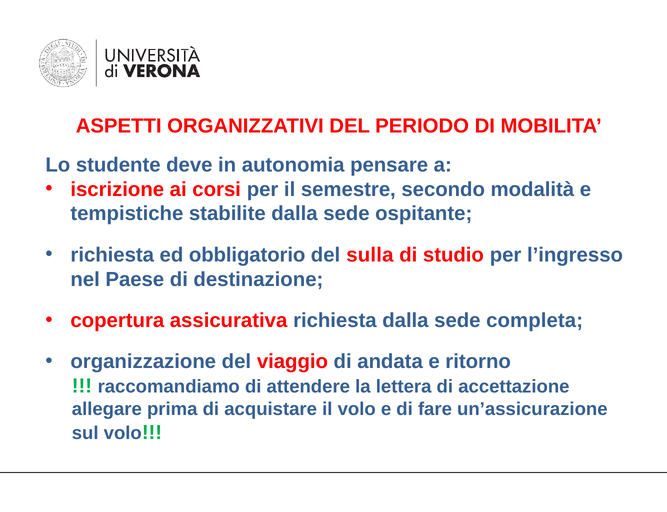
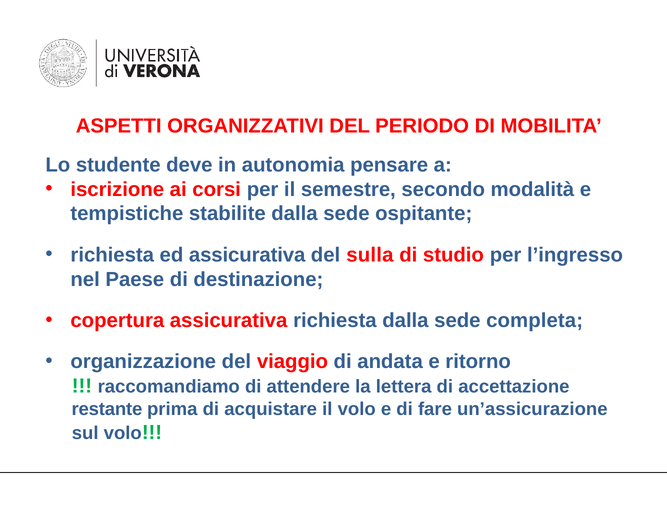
ed obbligatorio: obbligatorio -> assicurativa (247, 255)
allegare: allegare -> restante (107, 409)
